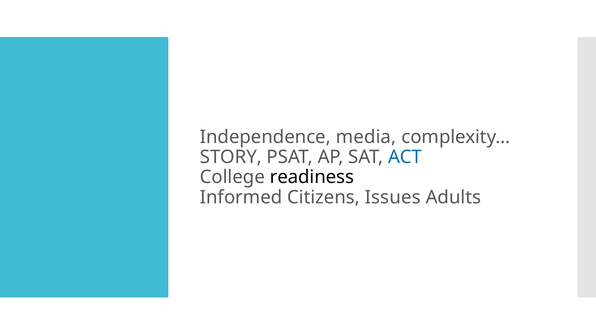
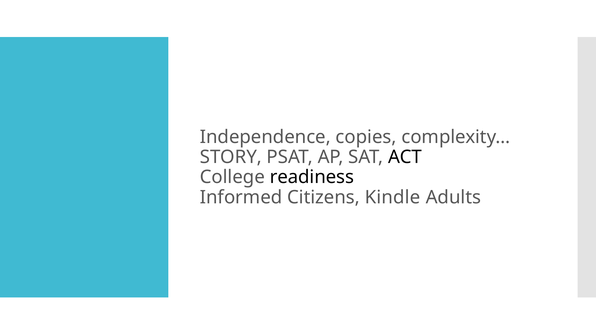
media: media -> copies (366, 137)
ACT colour: blue -> black (405, 157)
Issues: Issues -> Kindle (393, 197)
